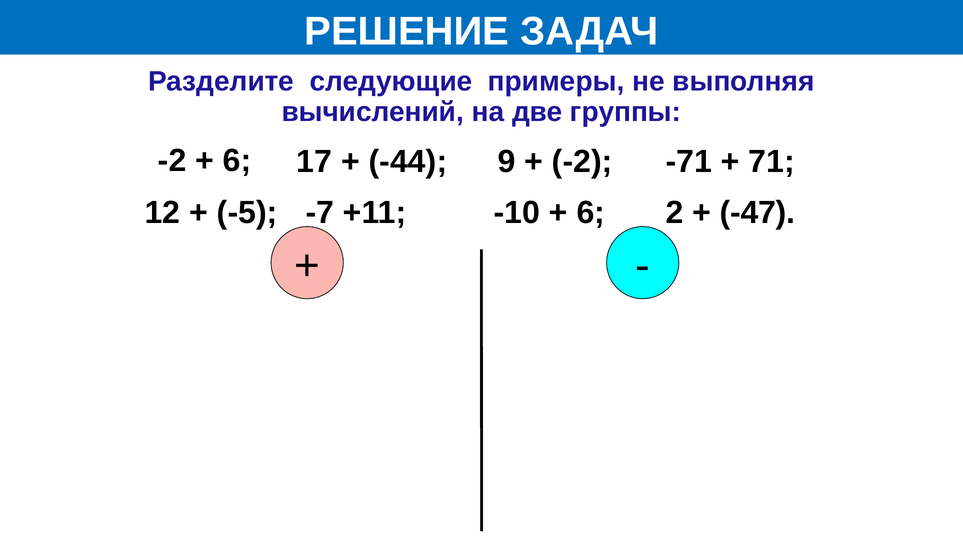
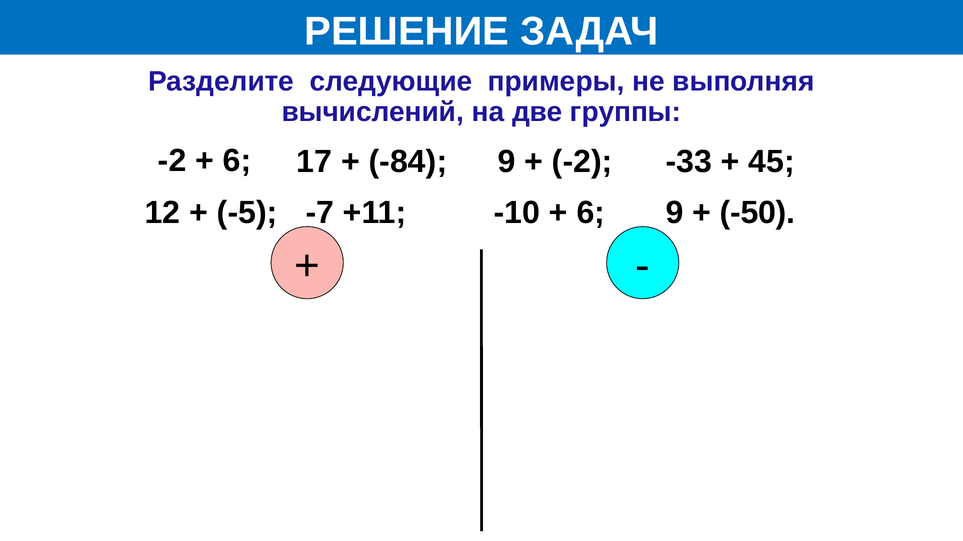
-71: -71 -> -33 (689, 162)
71: 71 -> 45 (772, 162)
-44: -44 -> -84 (408, 162)
6 2: 2 -> 9 (674, 213)
-47: -47 -> -50 (758, 213)
